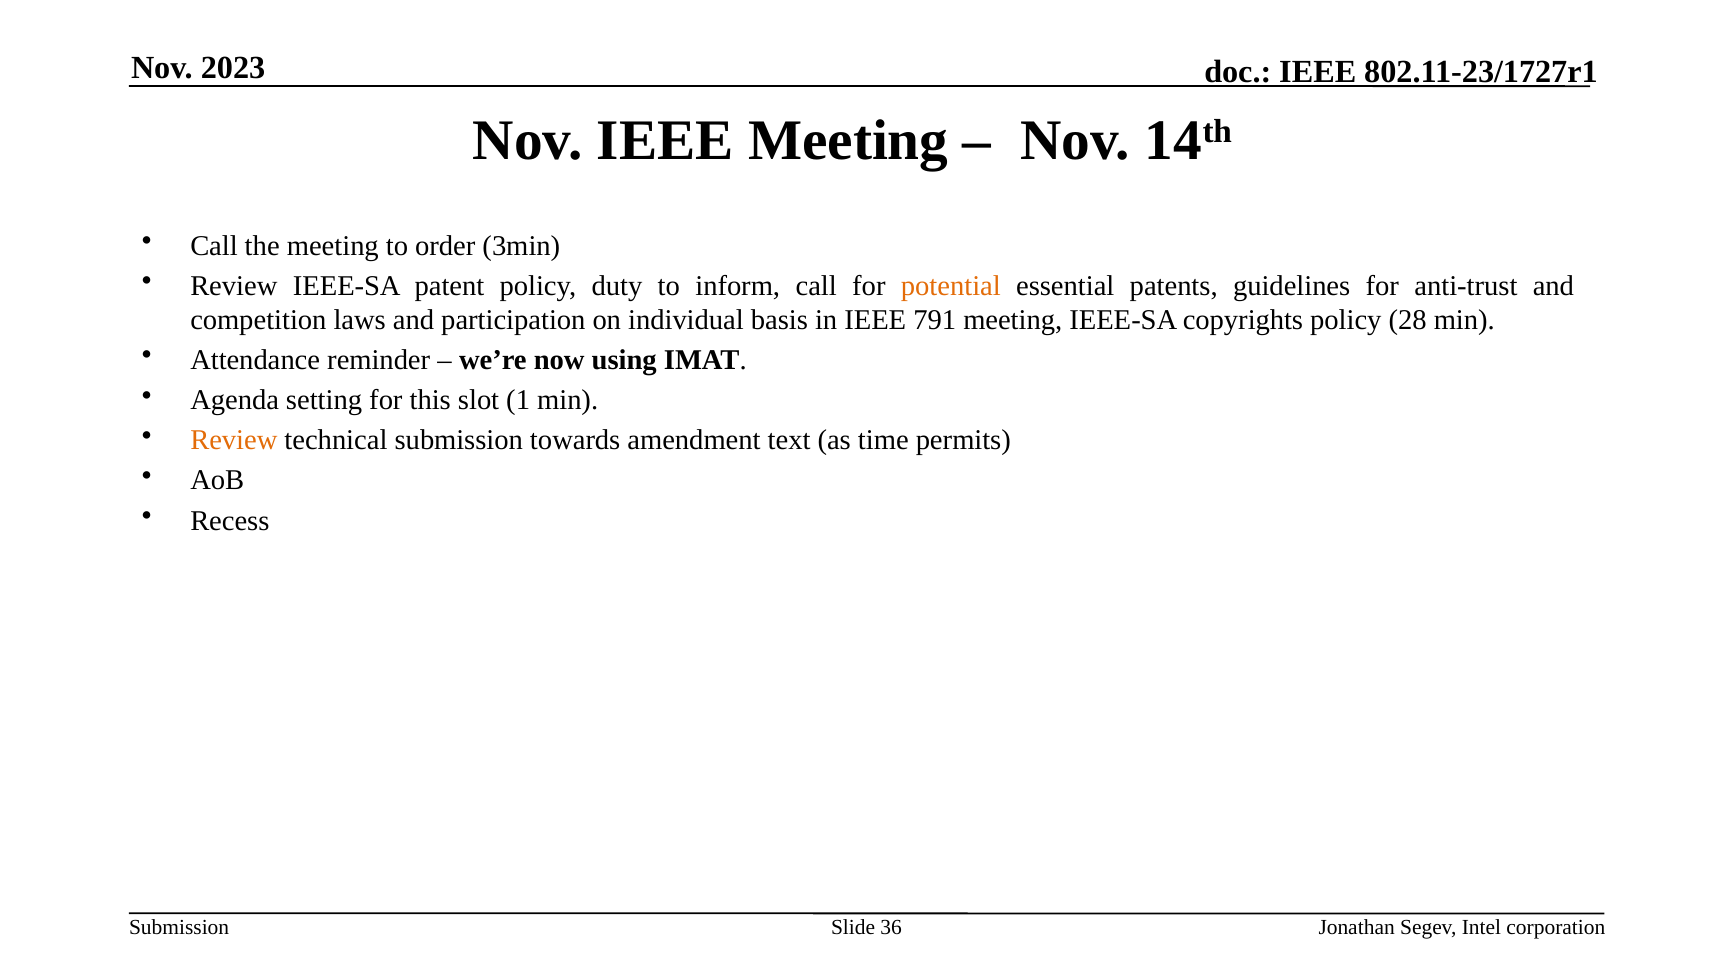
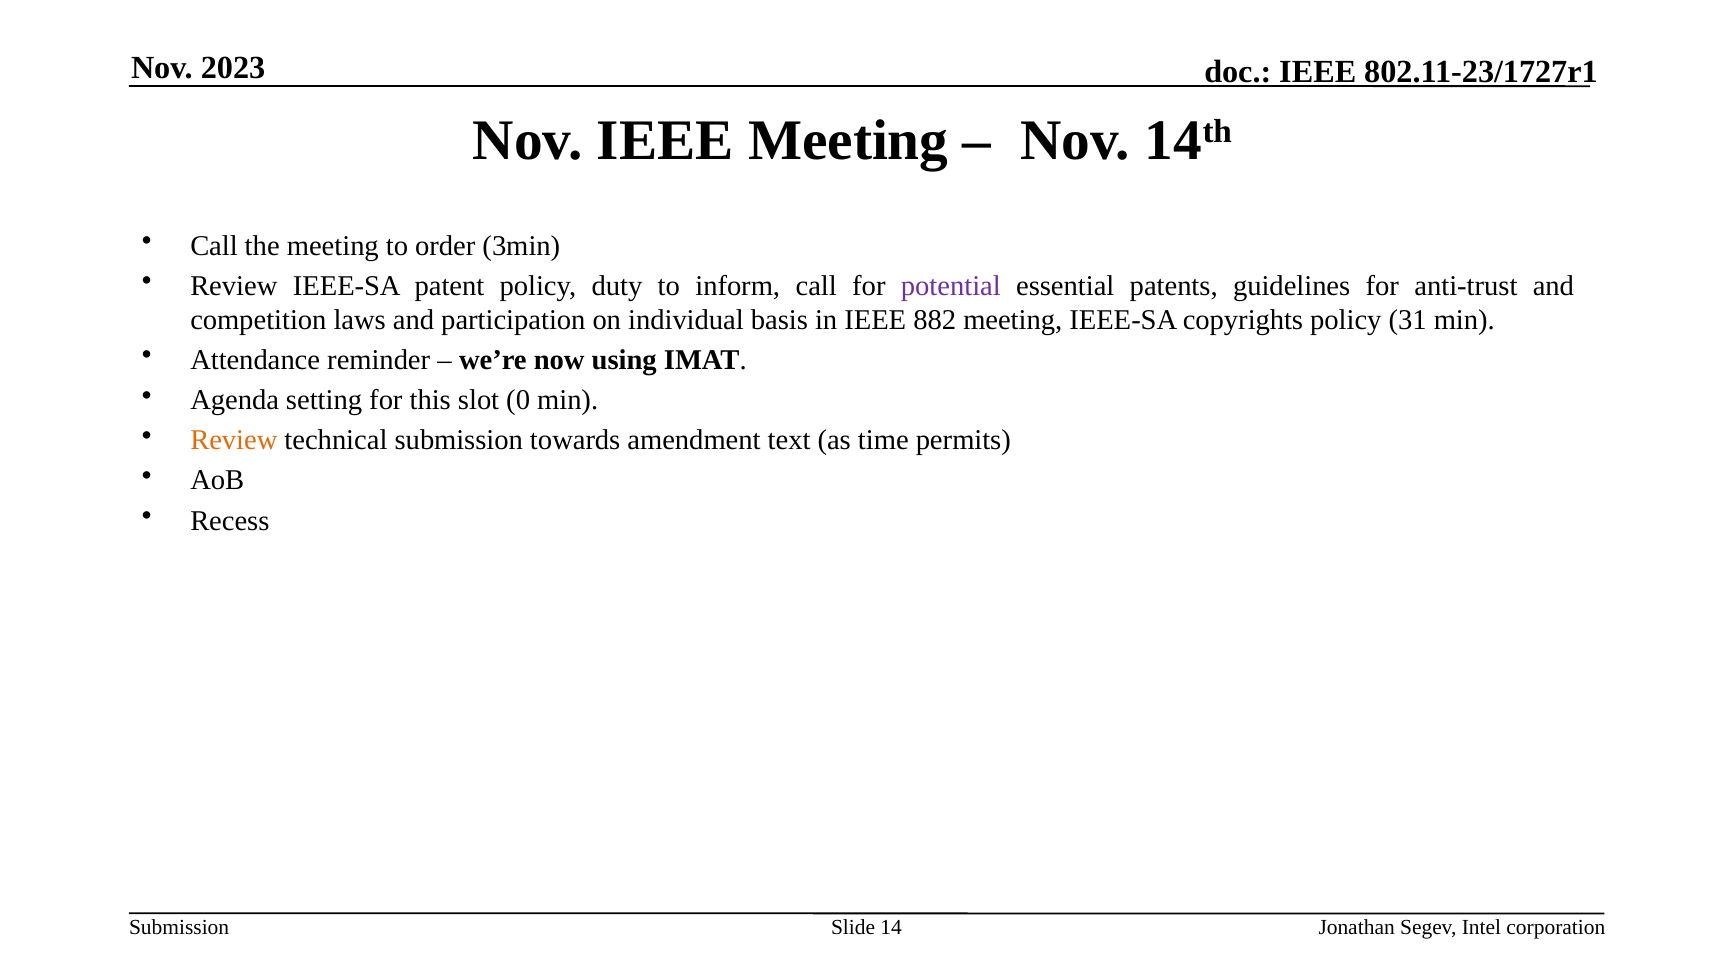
potential colour: orange -> purple (951, 286)
791: 791 -> 882 (935, 320)
28: 28 -> 31 (1408, 320)
1: 1 -> 0 (518, 400)
36: 36 -> 14 (891, 927)
